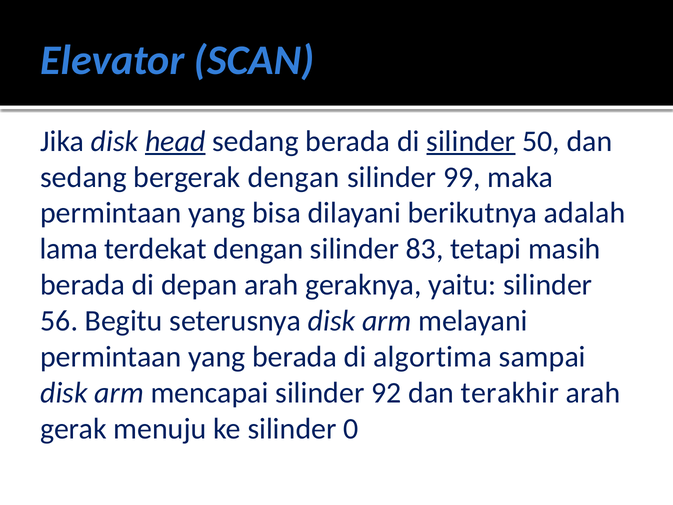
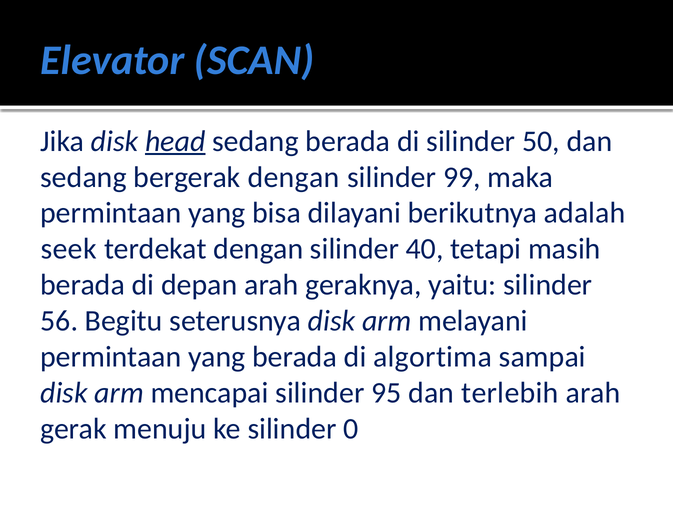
silinder underline: present -> none (471, 141)
lama: lama -> seek (69, 249)
83: 83 -> 40 (425, 249)
92: 92 -> 95 (386, 393)
terakhir: terakhir -> terlebih (510, 393)
